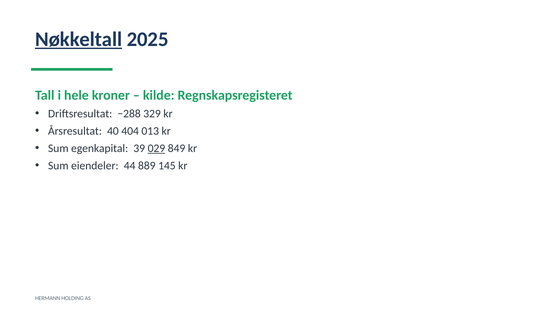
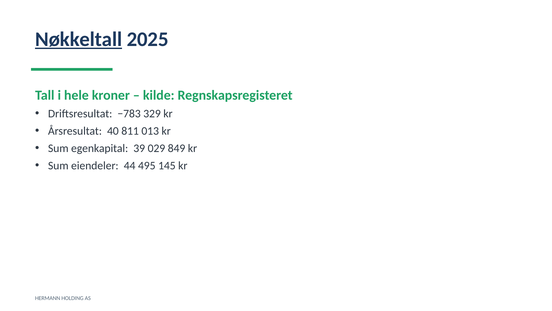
−288: −288 -> −783 (129, 114)
404: 404 -> 811 (130, 131)
029 underline: present -> none (156, 148)
889: 889 -> 495 (147, 165)
